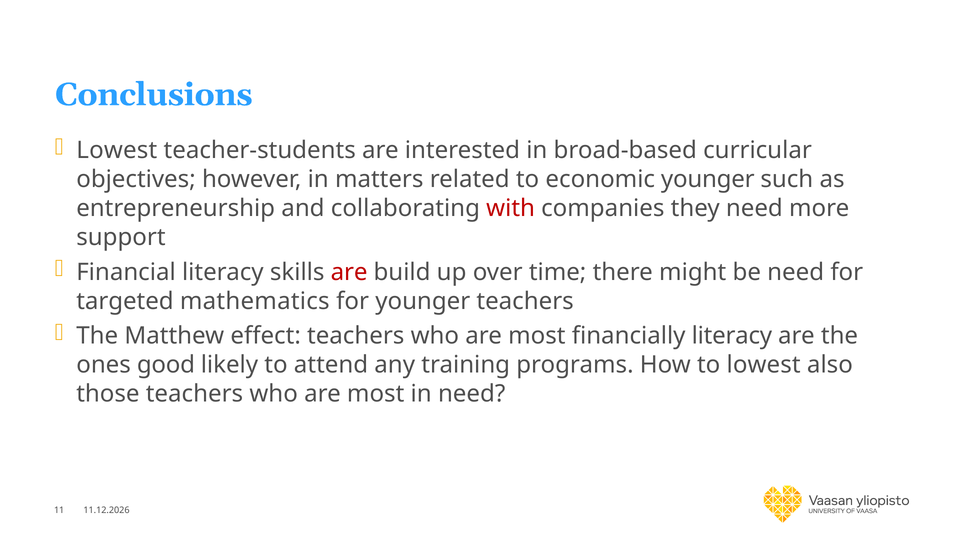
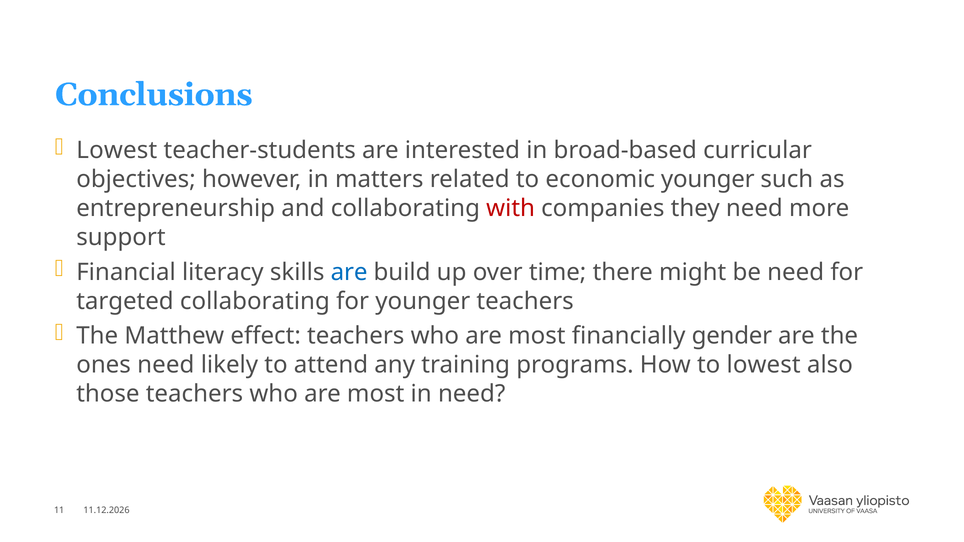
are colour: red -> blue (349, 272)
targeted mathematics: mathematics -> collaborating (255, 301)
financially literacy: literacy -> gender (732, 336)
ones good: good -> need (166, 365)
